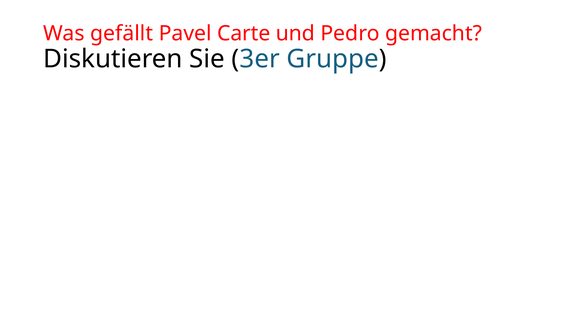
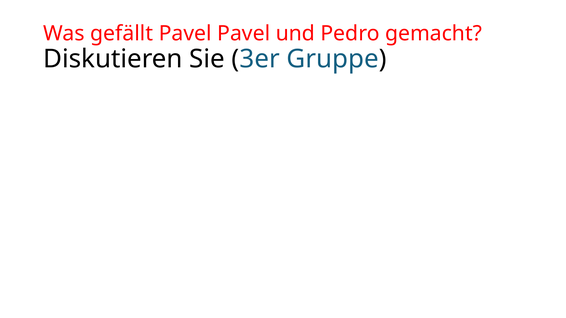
Pavel Carte: Carte -> Pavel (244, 34)
